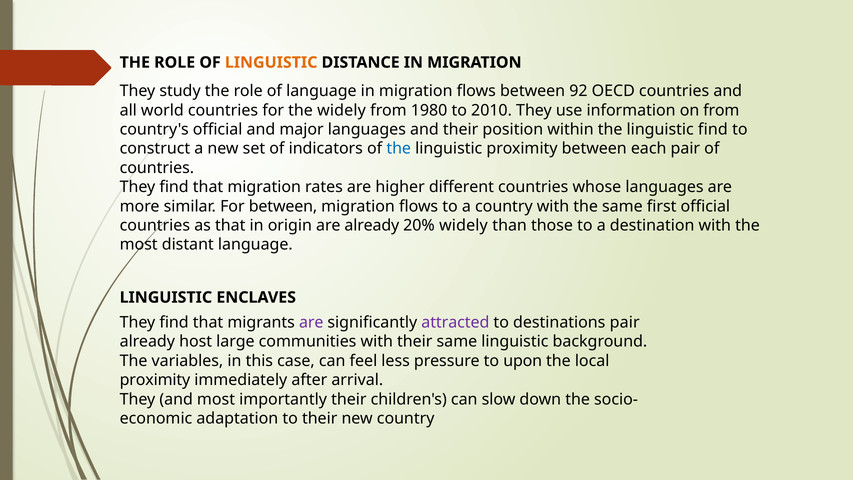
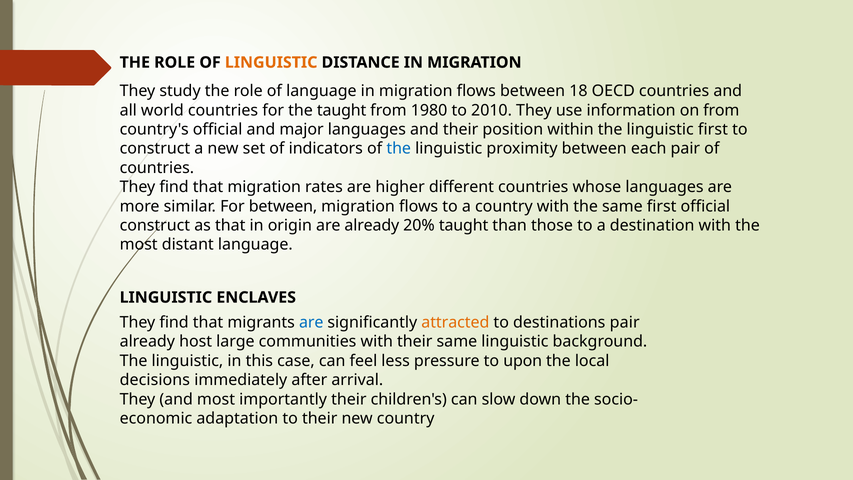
92: 92 -> 18 (578, 91)
the widely: widely -> taught (342, 110)
linguistic find: find -> first (713, 129)
countries: countries -> construct (155, 225)
20% widely: widely -> taught (464, 225)
are colour: purple -> blue (311, 322)
attracted colour: purple -> orange (455, 322)
variables: variables -> linguistic (187, 361)
proximity: proximity -> decisions (155, 380)
